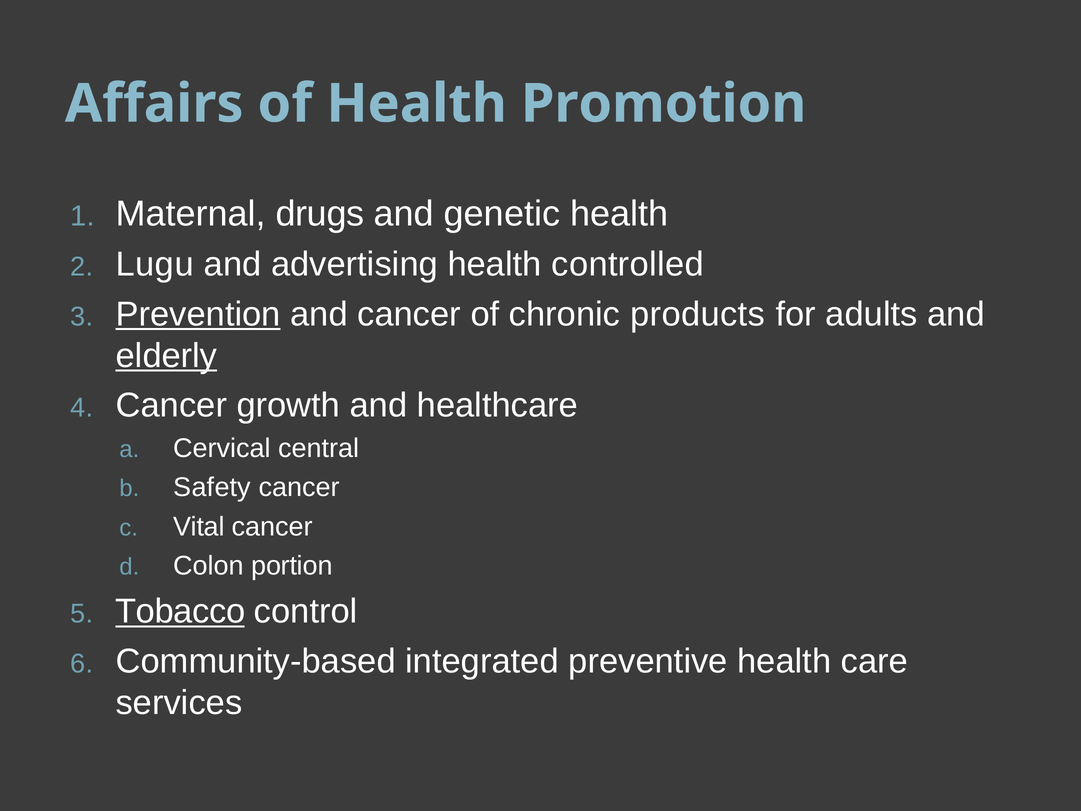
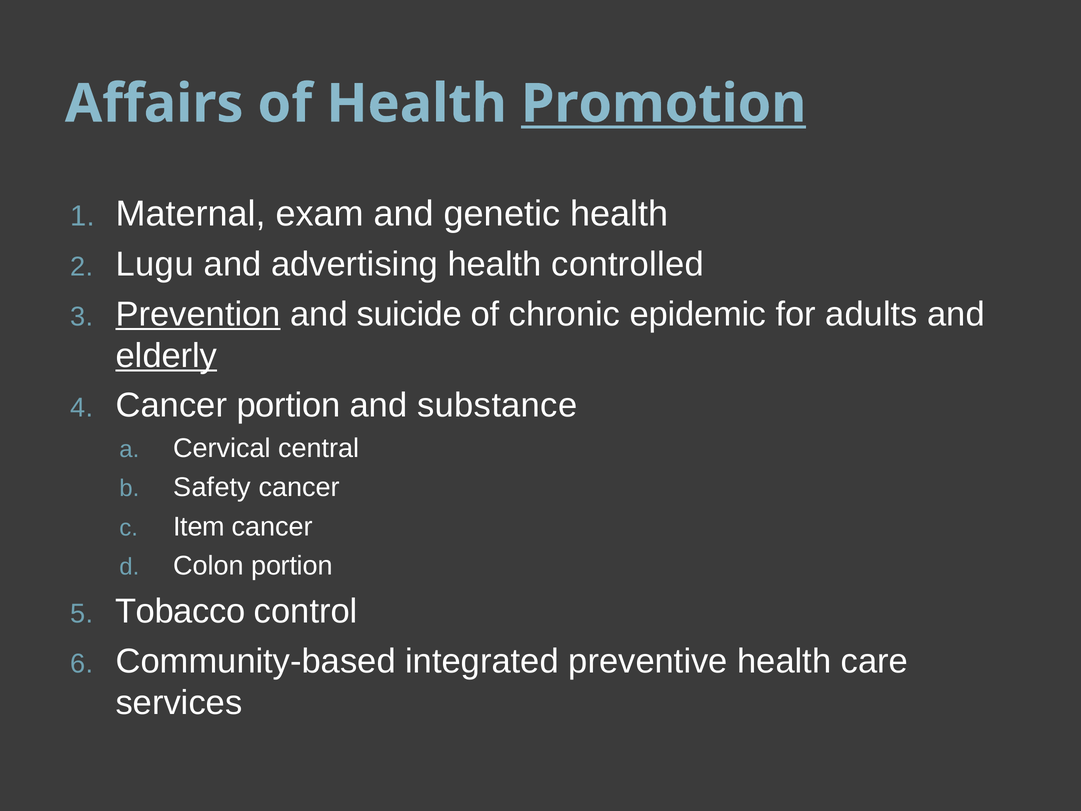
Promotion underline: none -> present (664, 104)
drugs: drugs -> exam (320, 214)
and cancer: cancer -> suicide (409, 314)
products: products -> epidemic (698, 314)
Cancer growth: growth -> portion (288, 405)
healthcare: healthcare -> substance (497, 405)
Vital: Vital -> Item (199, 526)
Tobacco underline: present -> none (180, 611)
